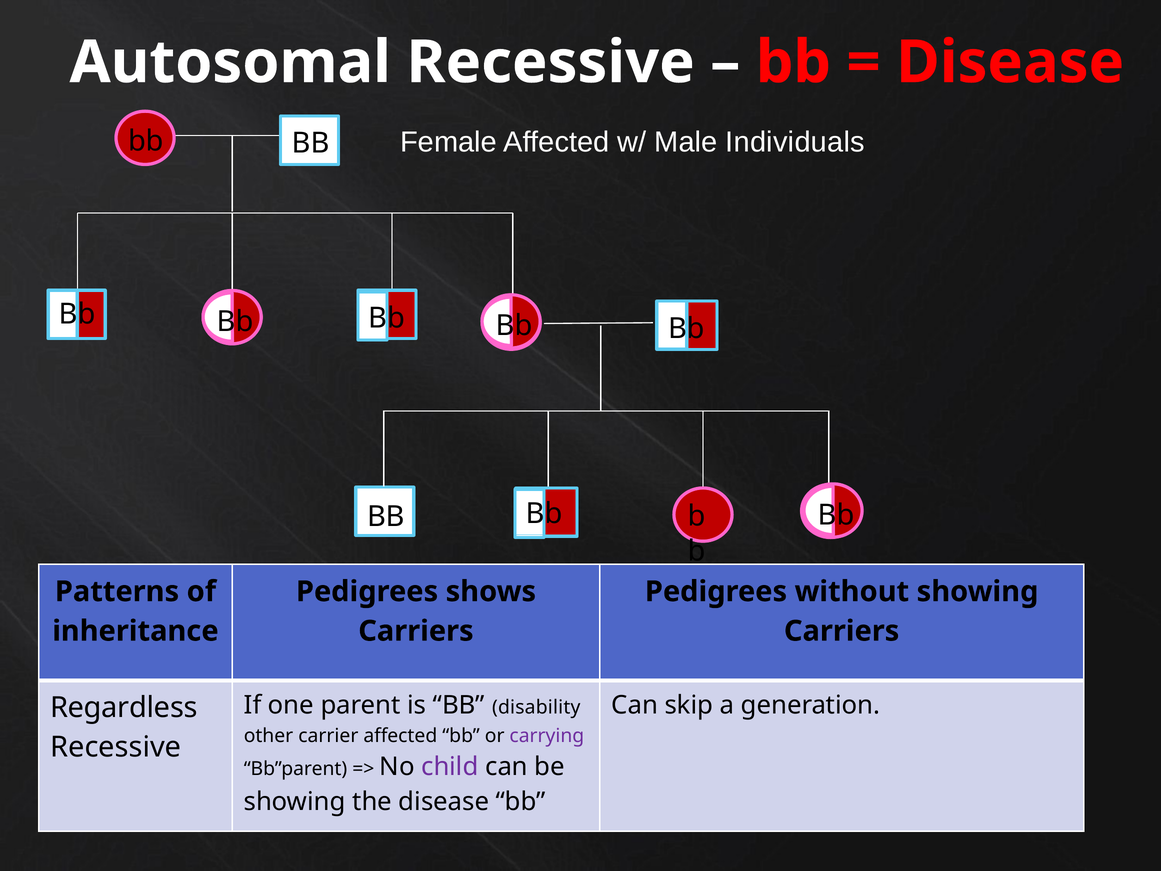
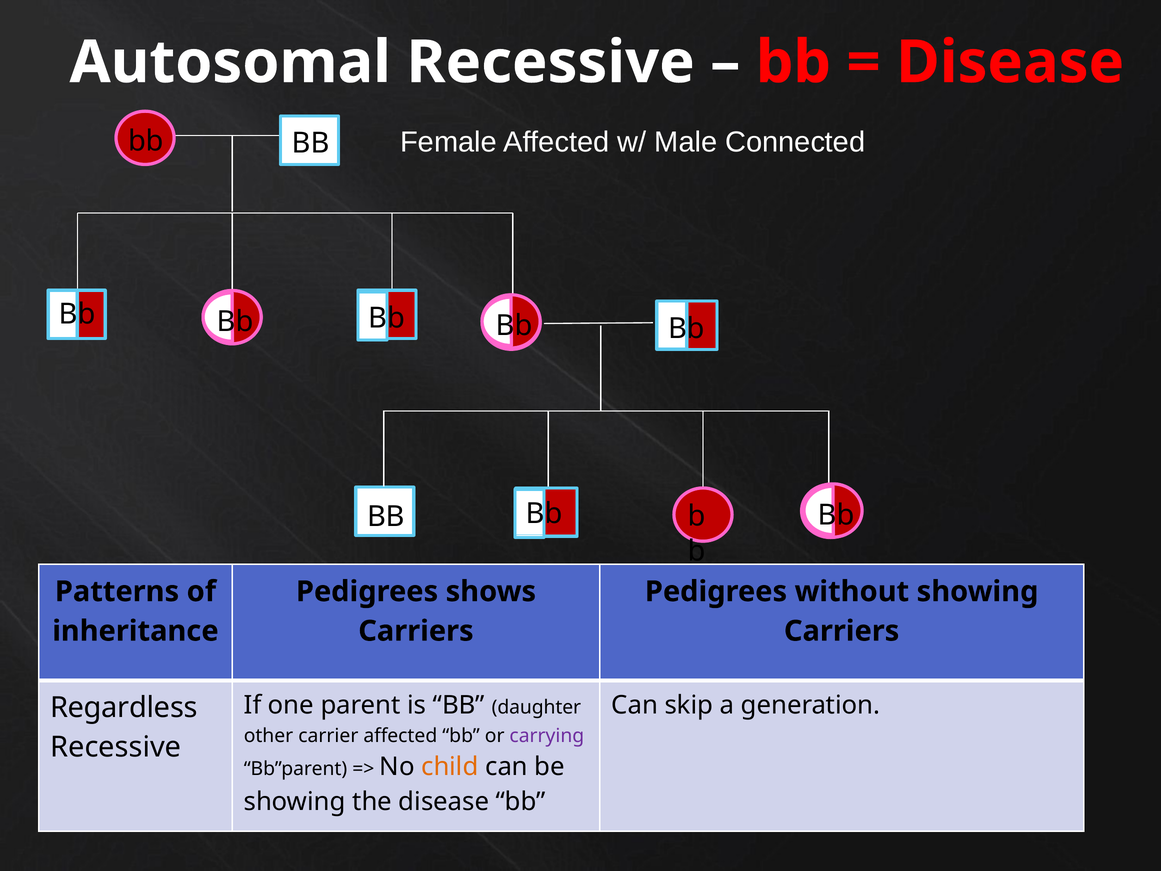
Individuals: Individuals -> Connected (795, 142)
disability: disability -> daughter (536, 707)
child colour: purple -> orange (450, 766)
